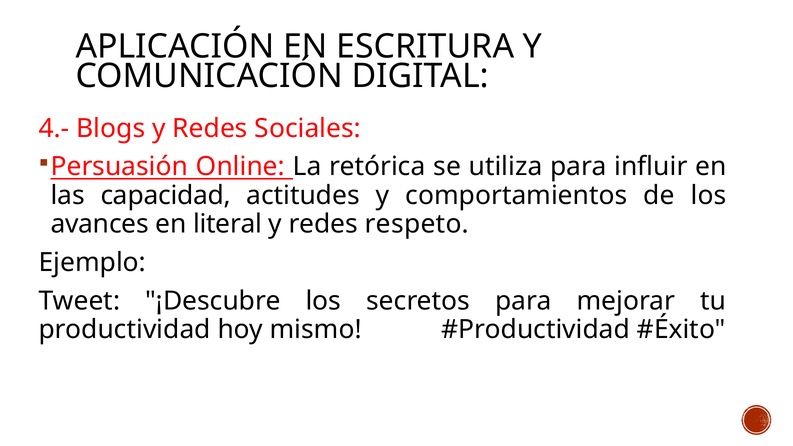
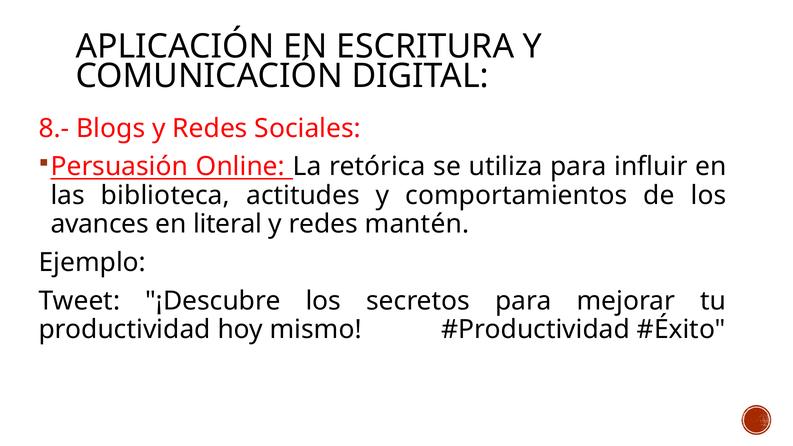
4.-: 4.- -> 8.- (54, 128)
capacidad: capacidad -> biblioteca (165, 195)
respeto: respeto -> mantén (417, 224)
